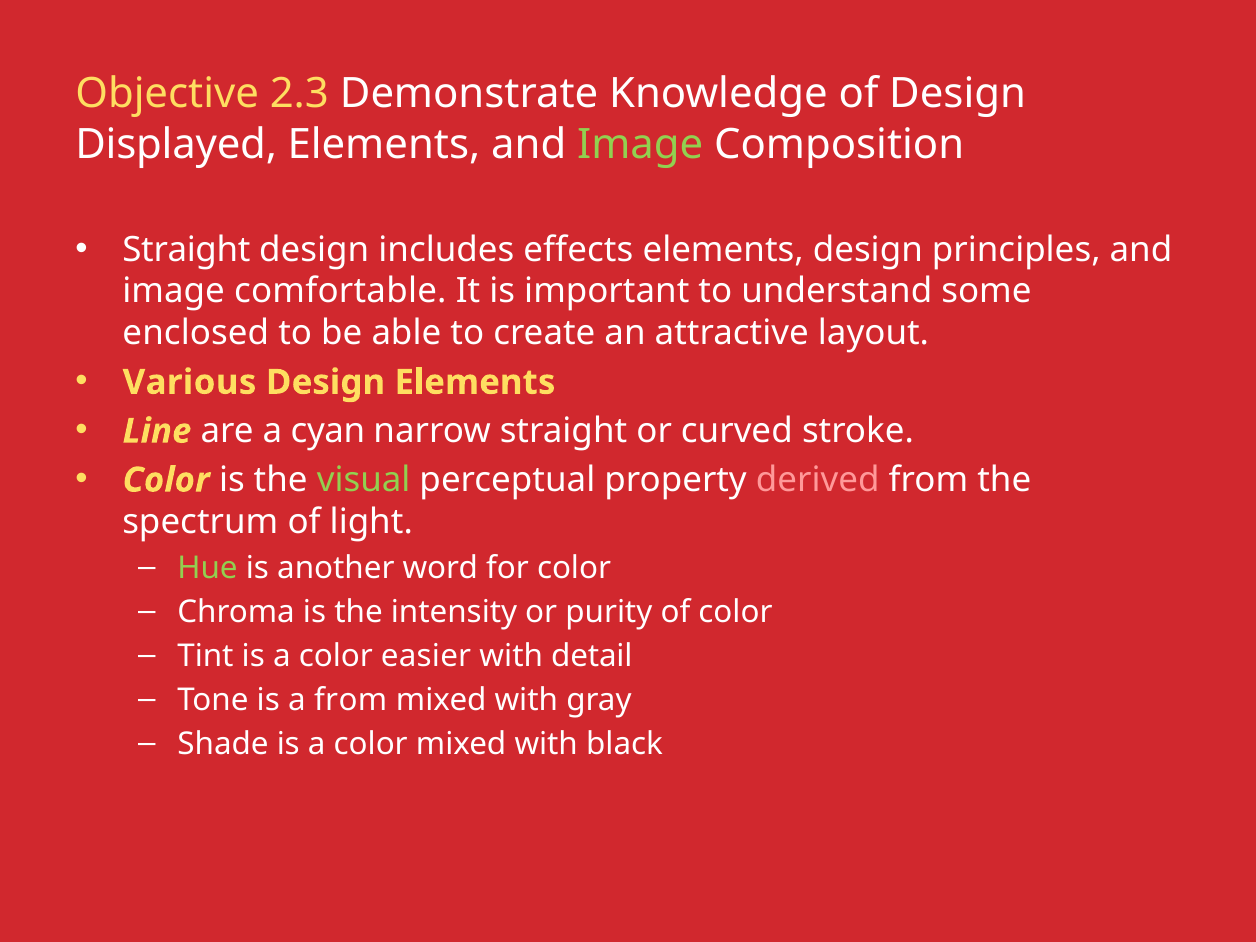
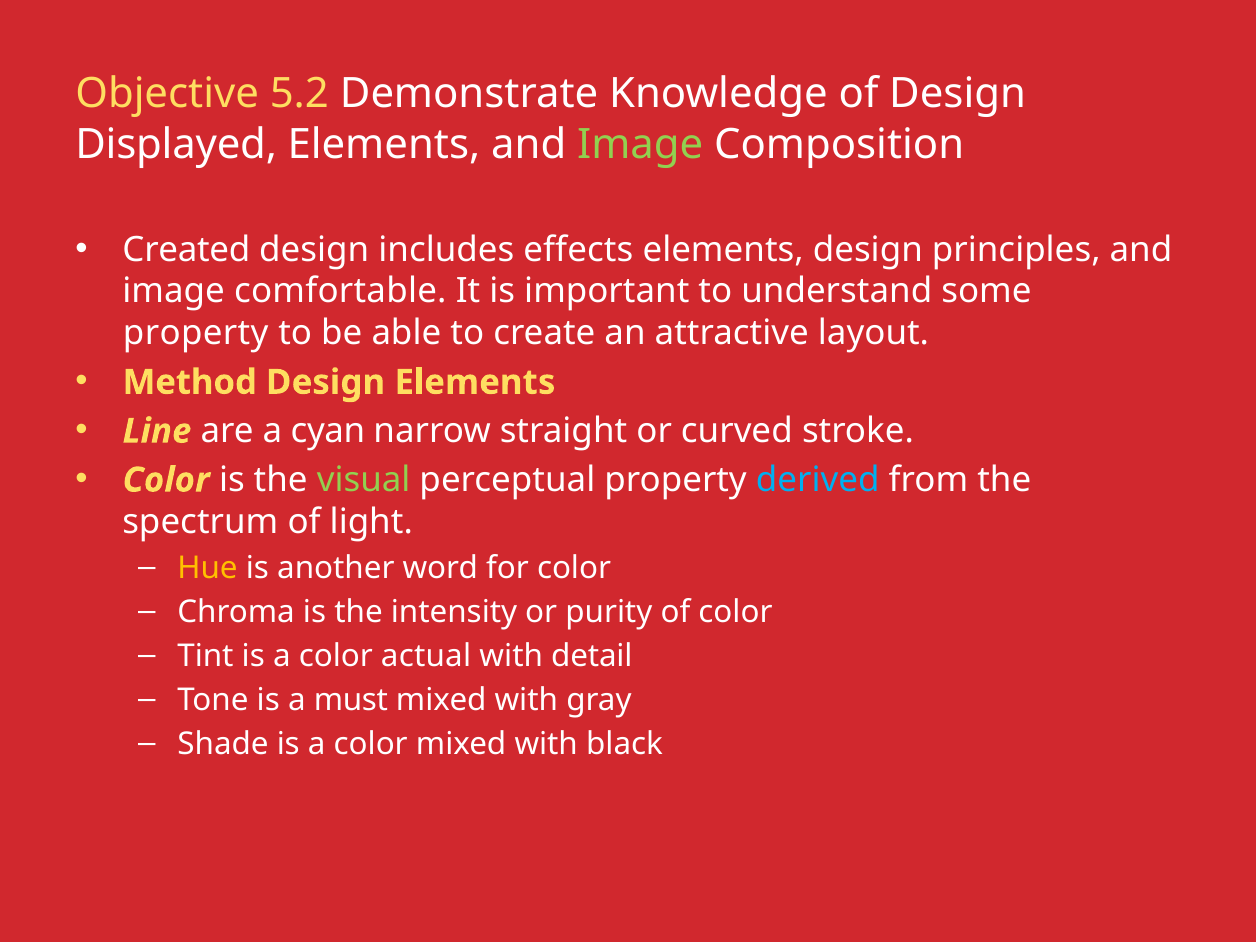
2.3: 2.3 -> 5.2 (299, 94)
Straight: Straight -> Created (186, 250)
enclosed: enclosed -> property (196, 333)
Various: Various -> Method (190, 382)
derived colour: pink -> light blue (818, 480)
Hue colour: light green -> yellow (208, 568)
easier: easier -> actual (426, 656)
a from: from -> must (351, 700)
